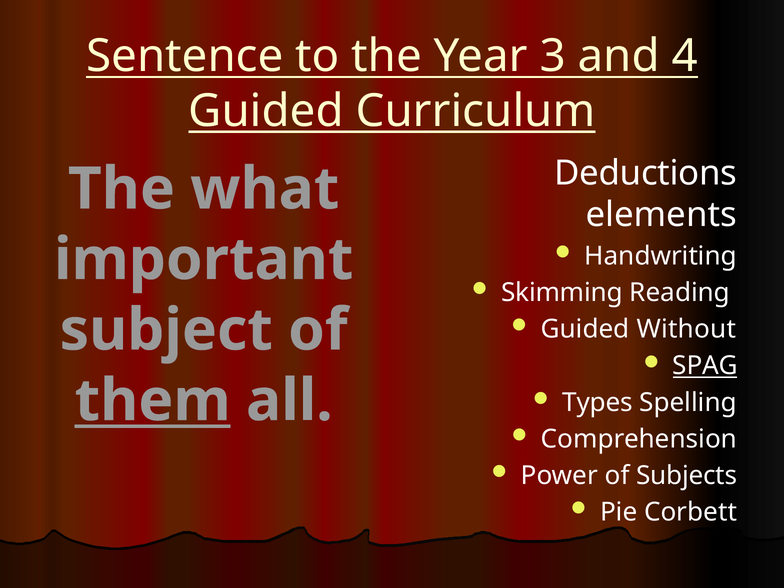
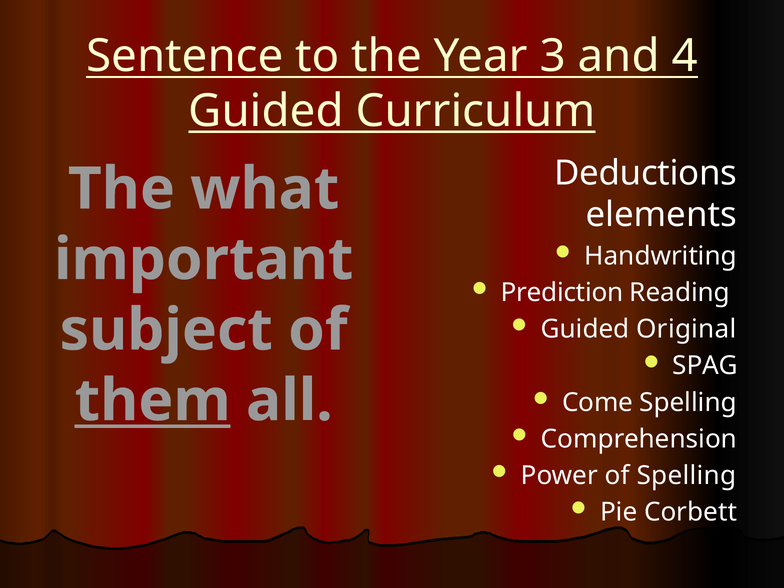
Skimming: Skimming -> Prediction (562, 293)
Without: Without -> Original (686, 329)
SPAG underline: present -> none (705, 366)
Types: Types -> Come (598, 402)
of Subjects: Subjects -> Spelling (687, 476)
